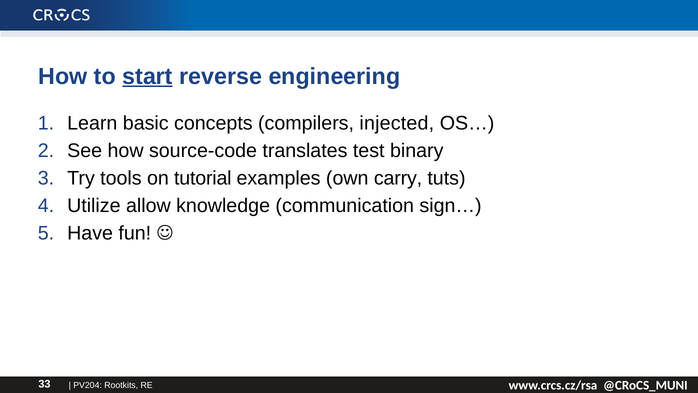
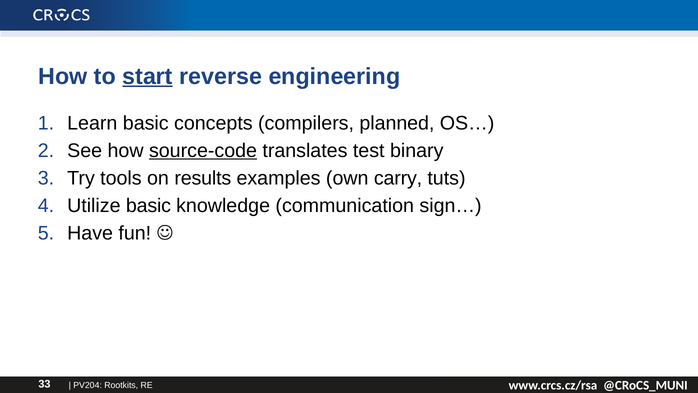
injected: injected -> planned (397, 123)
source-code underline: none -> present (203, 150)
tutorial: tutorial -> results (203, 178)
Utilize allow: allow -> basic (149, 205)
